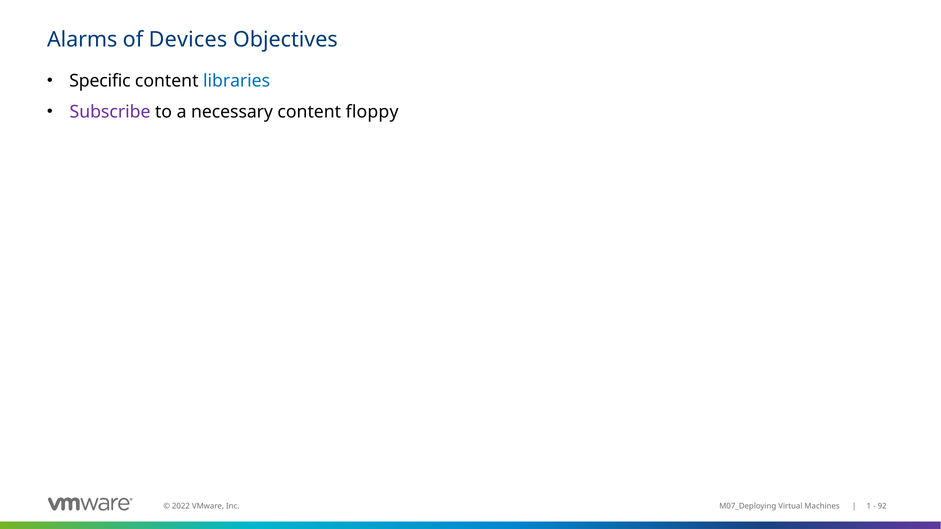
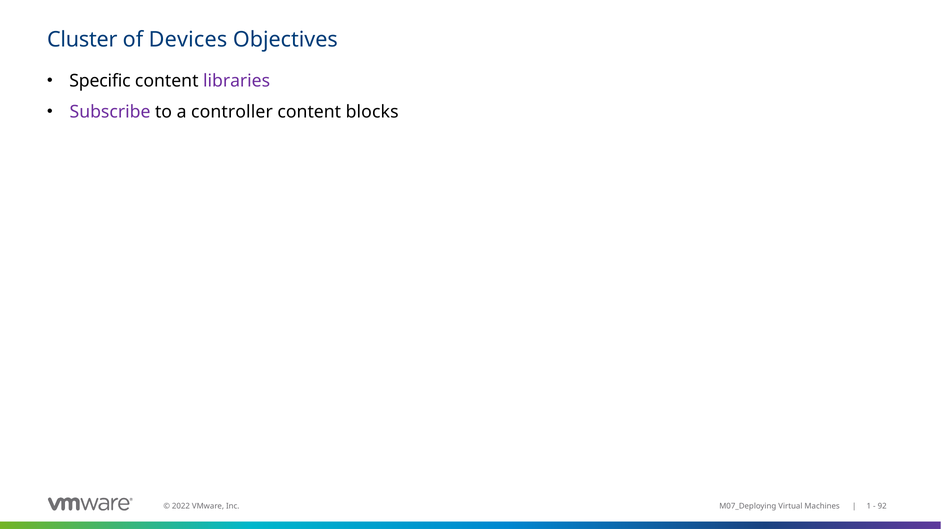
Alarms: Alarms -> Cluster (82, 40)
libraries colour: blue -> purple (237, 81)
necessary: necessary -> controller (232, 112)
floppy: floppy -> blocks (372, 112)
